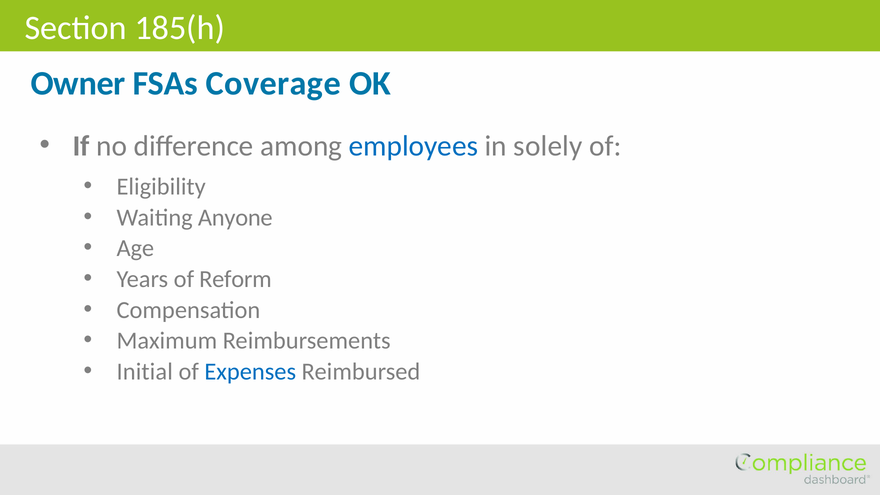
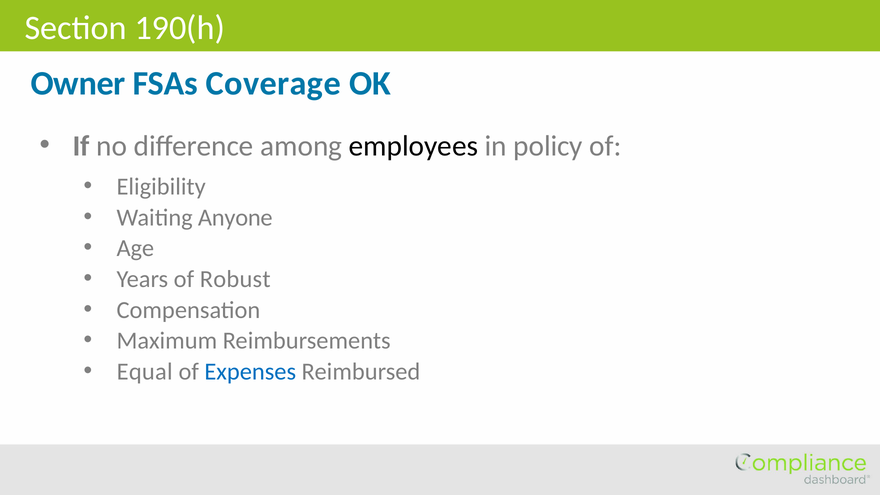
185(h: 185(h -> 190(h (180, 28)
employees colour: blue -> black (413, 146)
solely: solely -> policy (548, 146)
Reform: Reform -> Robust (235, 279)
Initial: Initial -> Equal (145, 372)
